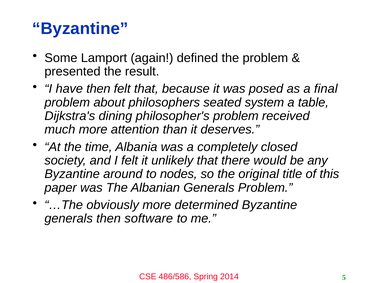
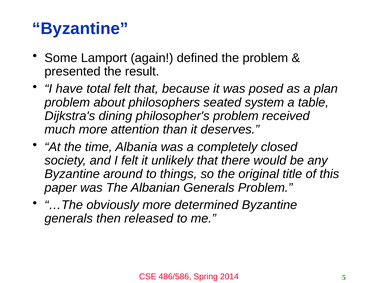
have then: then -> total (98, 89)
final: final -> plan (326, 89)
nodes: nodes -> things (179, 174)
software: software -> released (149, 219)
